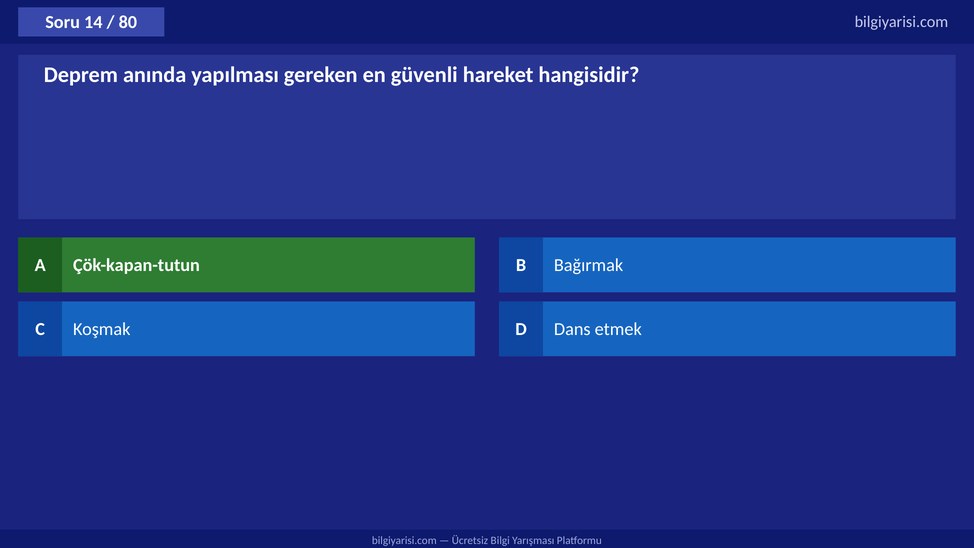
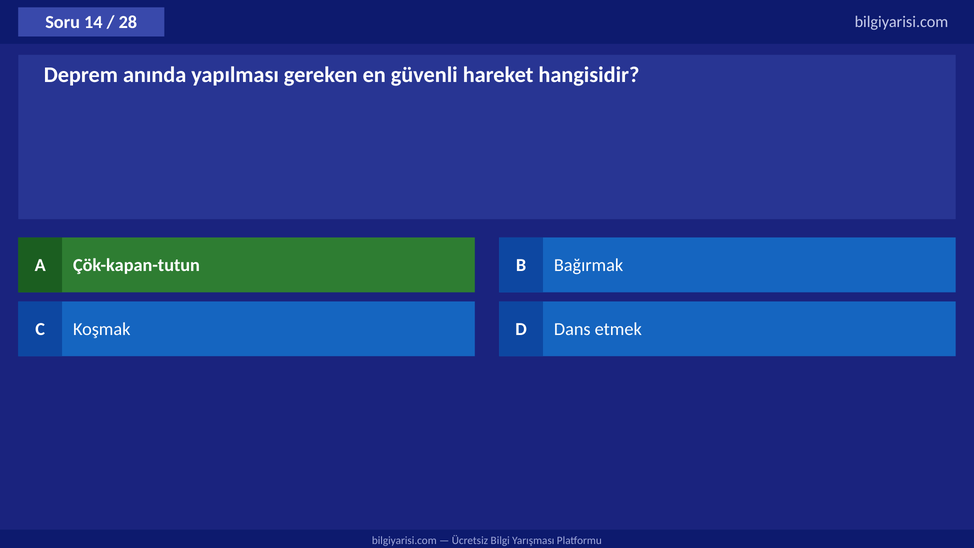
80: 80 -> 28 (128, 22)
